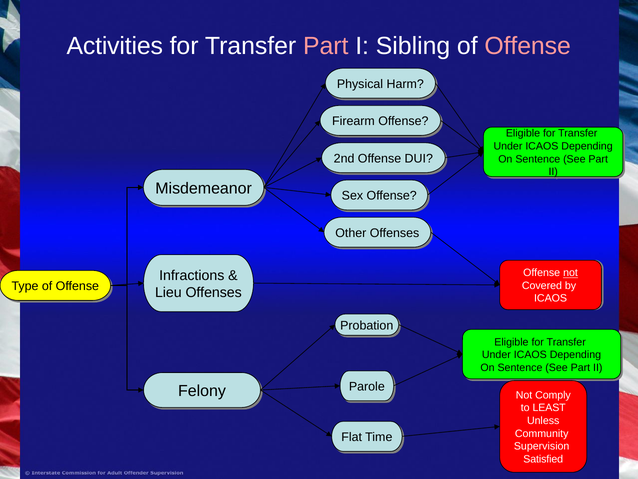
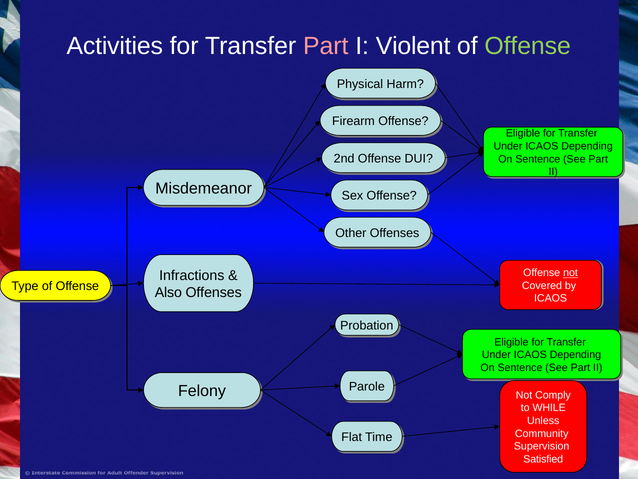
Sibling: Sibling -> Violent (413, 46)
Offense colour: pink -> light green (528, 46)
Lieu: Lieu -> Also (168, 292)
LEAST: LEAST -> WHILE (549, 408)
